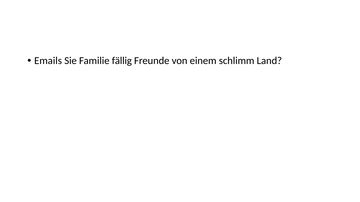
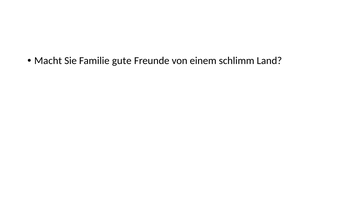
Emails: Emails -> Macht (48, 61)
fällig: fällig -> gute (122, 61)
